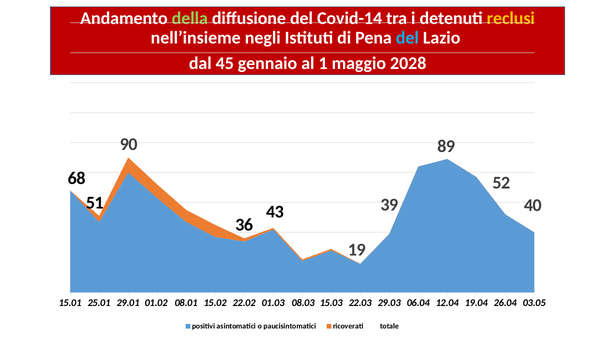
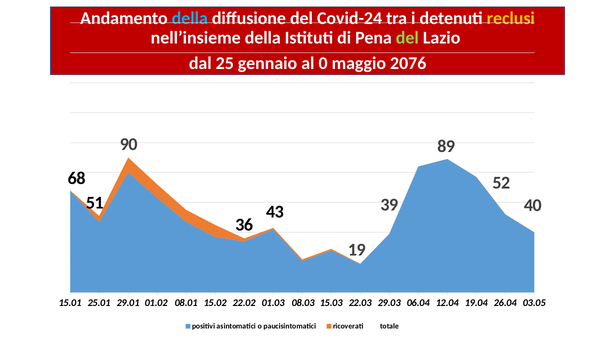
della colour: light green -> light blue (190, 18)
Covid-14: Covid-14 -> Covid-24 (350, 18)
nell’insieme negli: negli -> della (263, 38)
del colour: light blue -> light green (407, 38)
45: 45 -> 25 (225, 64)
1: 1 -> 0 (323, 64)
2028: 2028 -> 2076 (408, 64)
